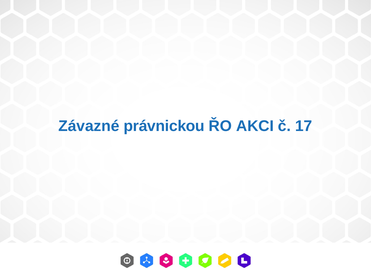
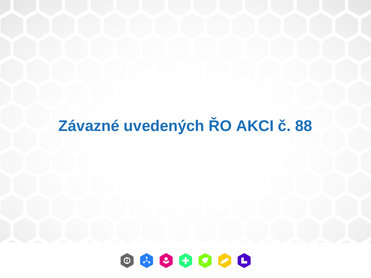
právnickou: právnickou -> uvedených (164, 126)
17: 17 -> 88 (304, 126)
